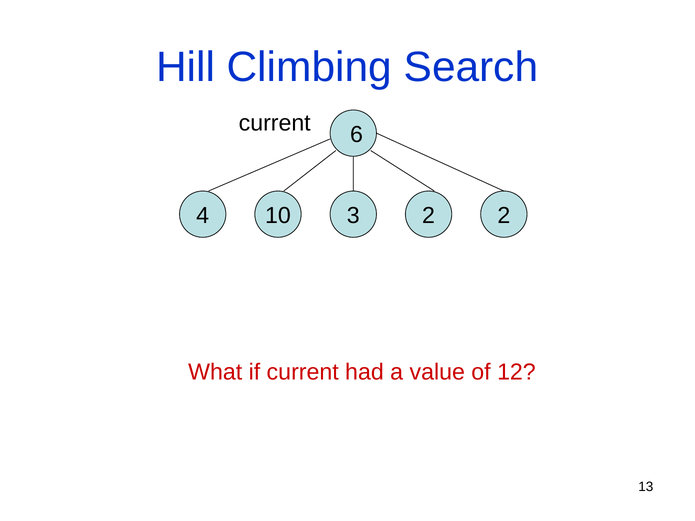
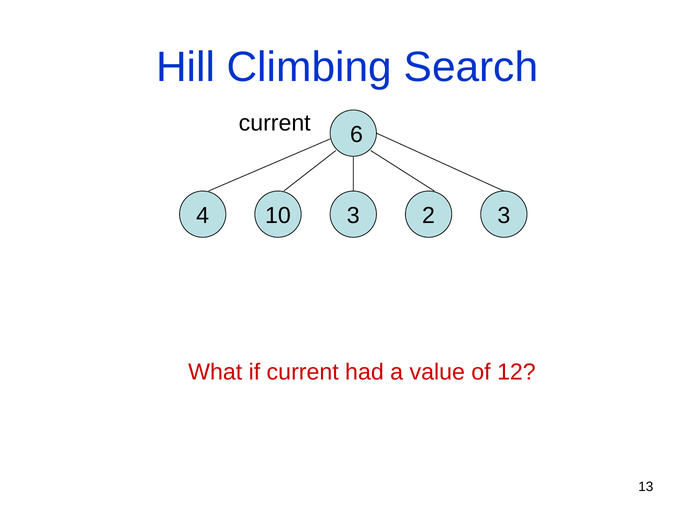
2 2: 2 -> 3 (504, 216)
